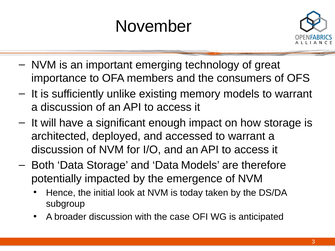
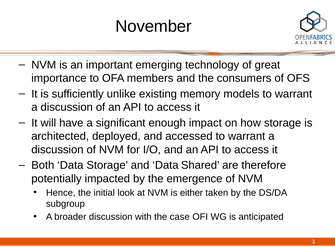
Data Models: Models -> Shared (200, 165)
today: today -> either (191, 193)
